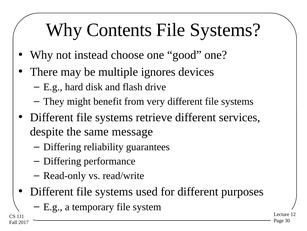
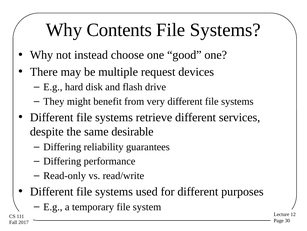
ignores: ignores -> request (158, 72)
message: message -> desirable (132, 131)
